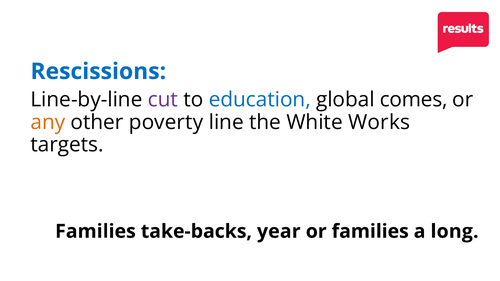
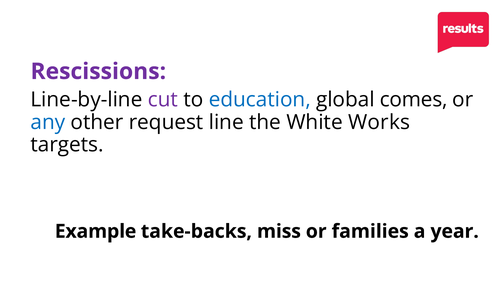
Rescissions colour: blue -> purple (98, 72)
any colour: orange -> blue (48, 122)
poverty: poverty -> request (166, 122)
Families: Families -> Example (96, 232)
year: year -> miss (279, 232)
long: long -> year (455, 232)
